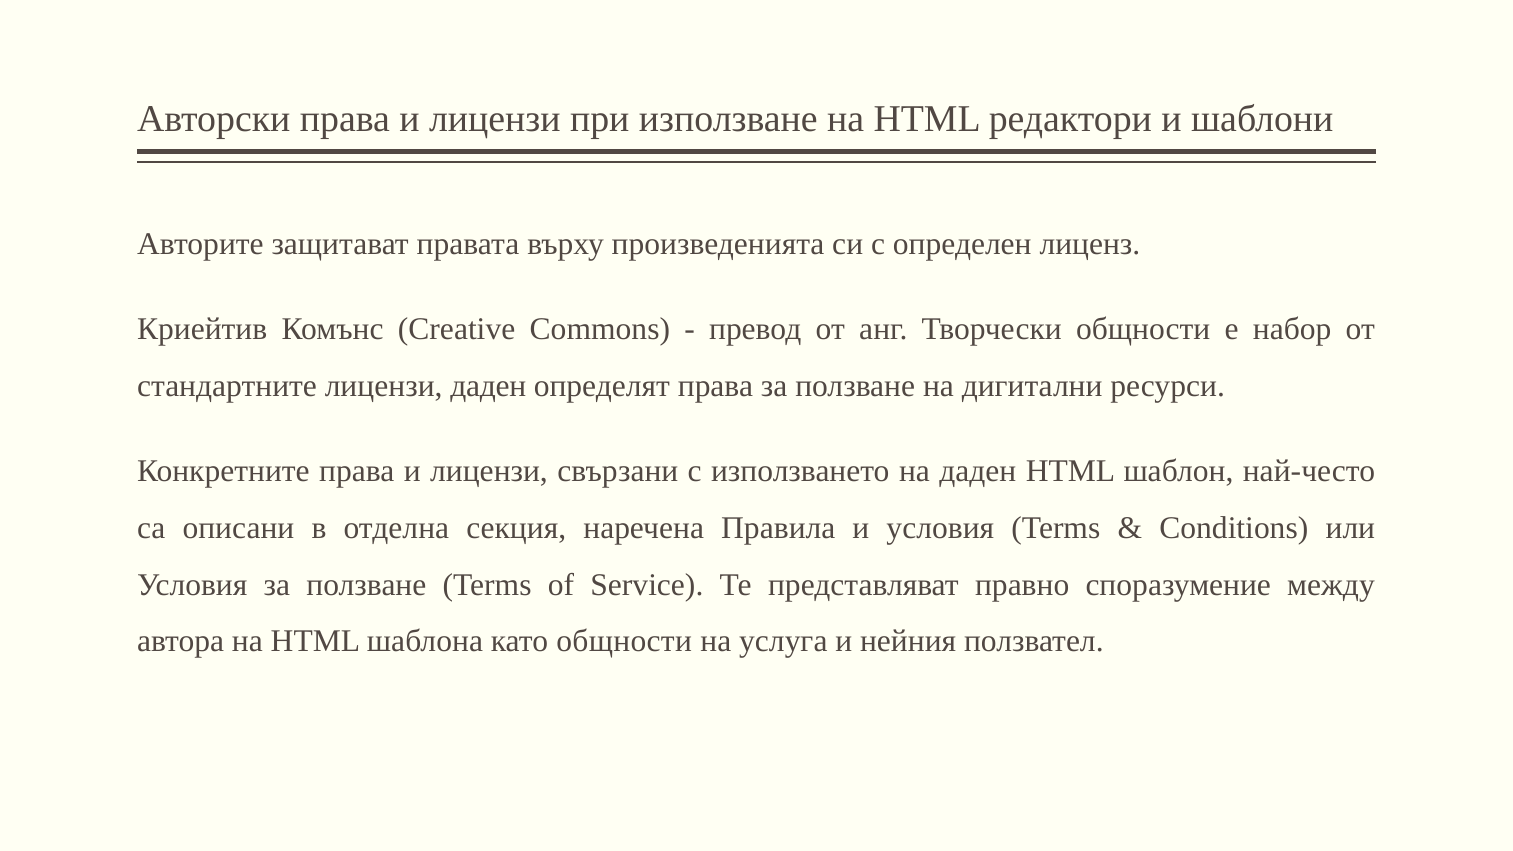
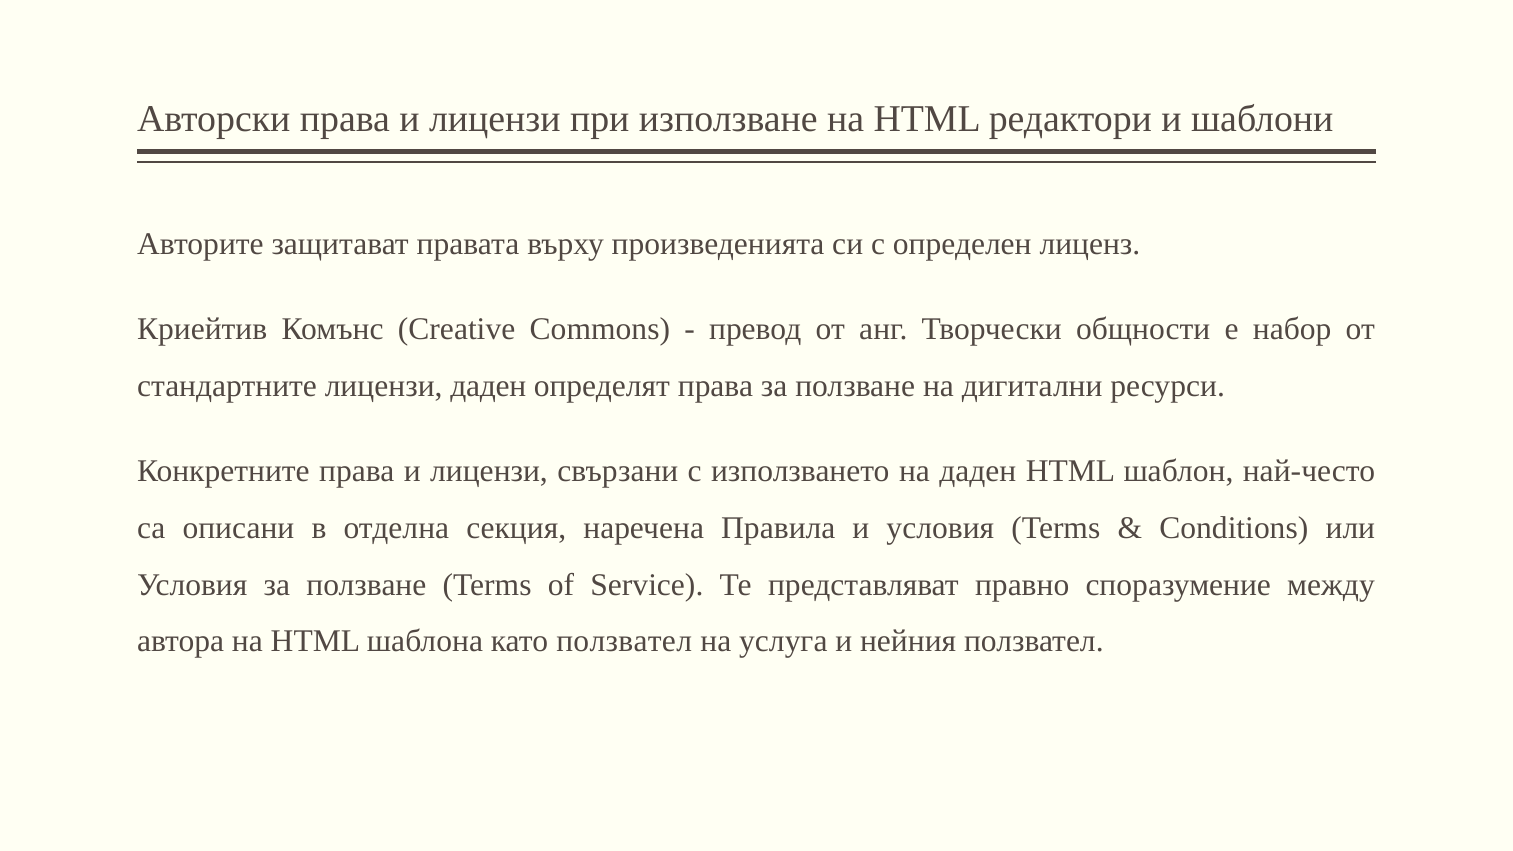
като общности: общности -> ползвател (624, 641)
